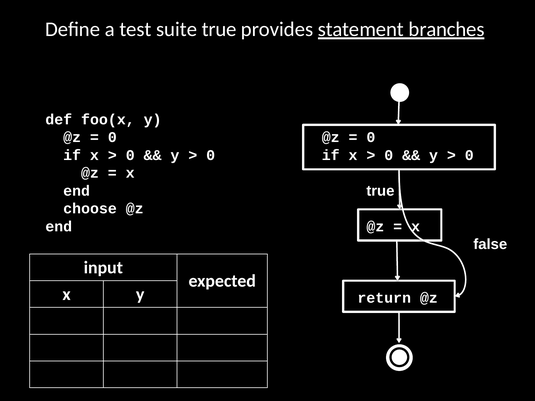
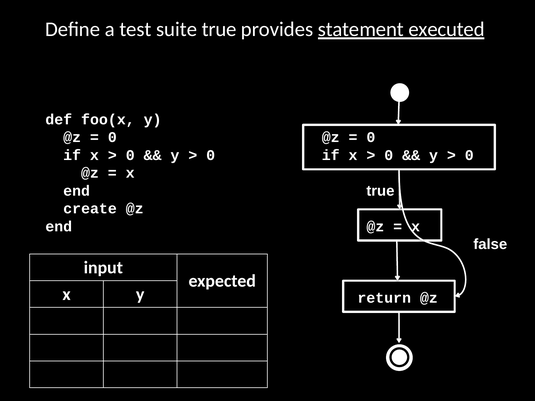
branches: branches -> executed (447, 29)
choose: choose -> create (90, 209)
